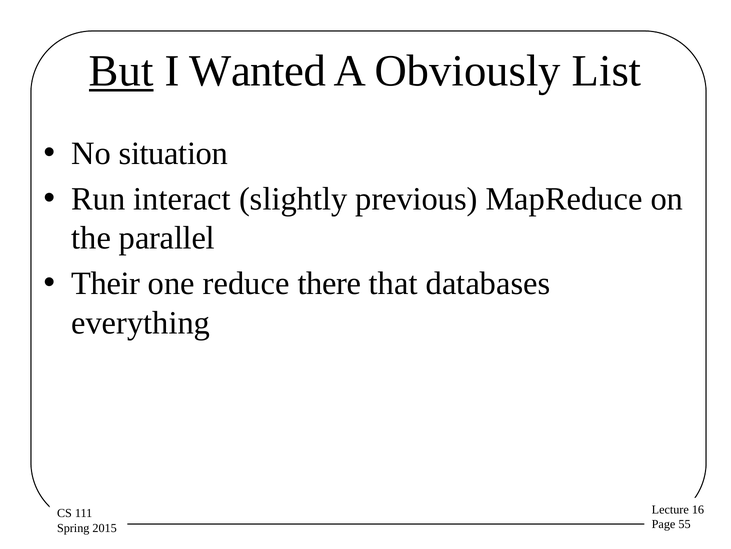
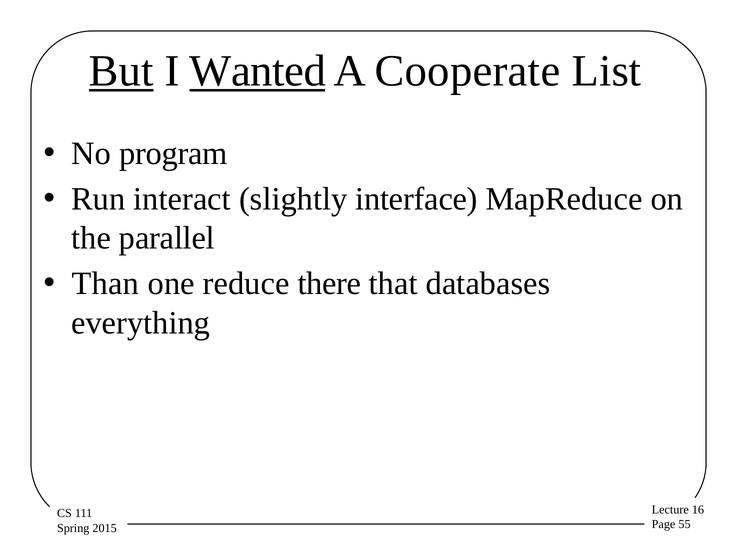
Wanted underline: none -> present (258, 71)
Obviously: Obviously -> Cooperate (468, 71)
situation: situation -> program (173, 153)
previous: previous -> interface (417, 199)
Their: Their -> Than (105, 283)
